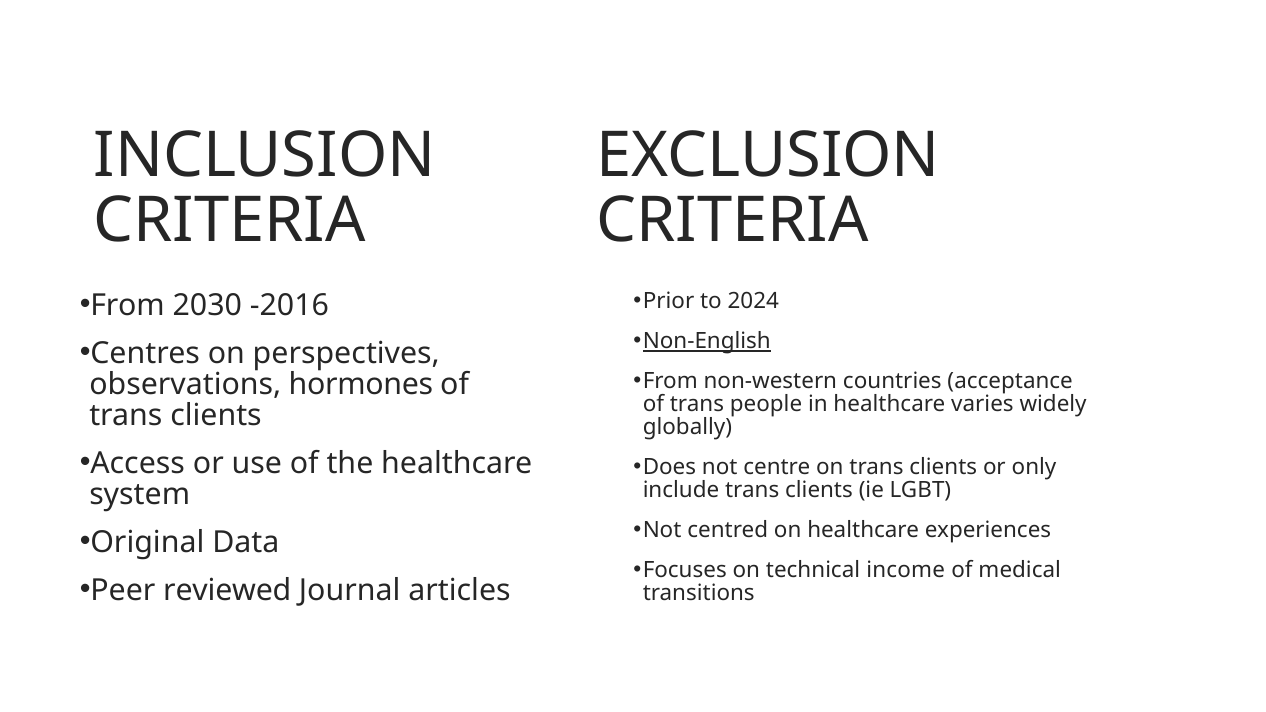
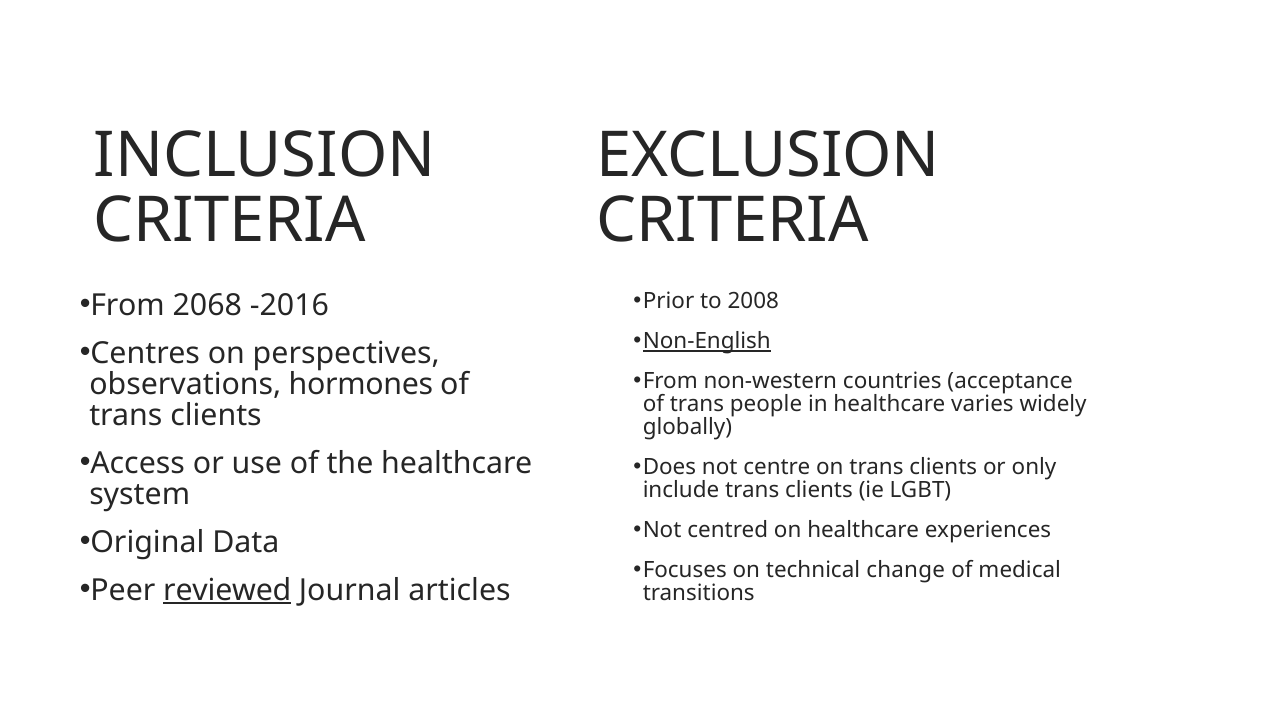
2030: 2030 -> 2068 (207, 305)
2024: 2024 -> 2008 (753, 301)
income: income -> change (906, 570)
reviewed underline: none -> present (227, 590)
